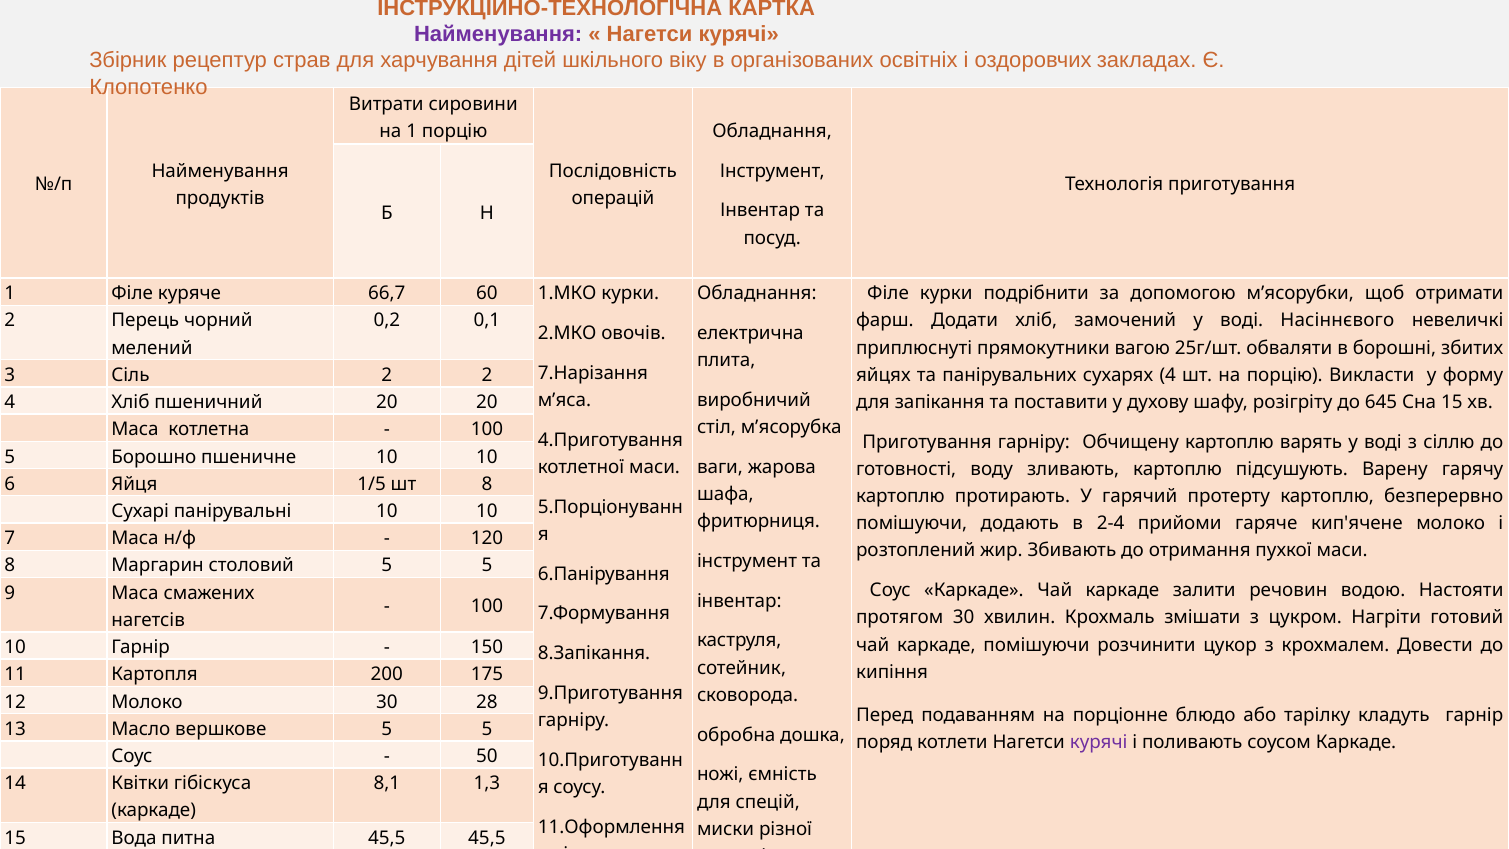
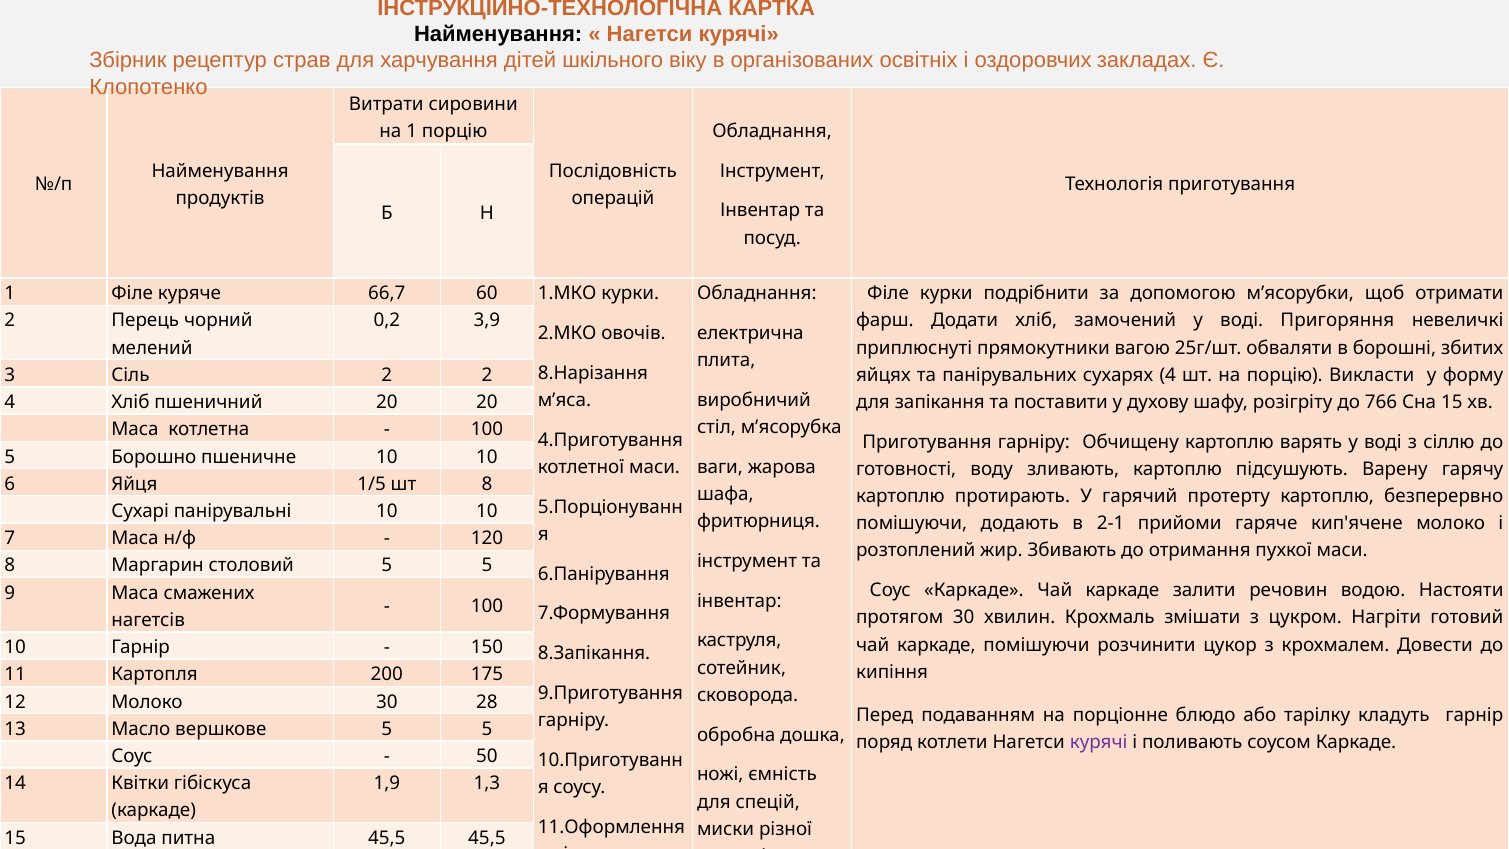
Найменування colour: purple -> black (498, 34)
0,1: 0,1 -> 3,9 (487, 321)
Насіннєвого: Насіннєвого -> Пригоряння (1337, 321)
7.Нарізання: 7.Нарізання -> 8.Нарізання (593, 373)
645: 645 -> 766 (1381, 402)
2-4: 2-4 -> 2-1 (1111, 523)
8,1: 8,1 -> 1,9 (387, 783)
